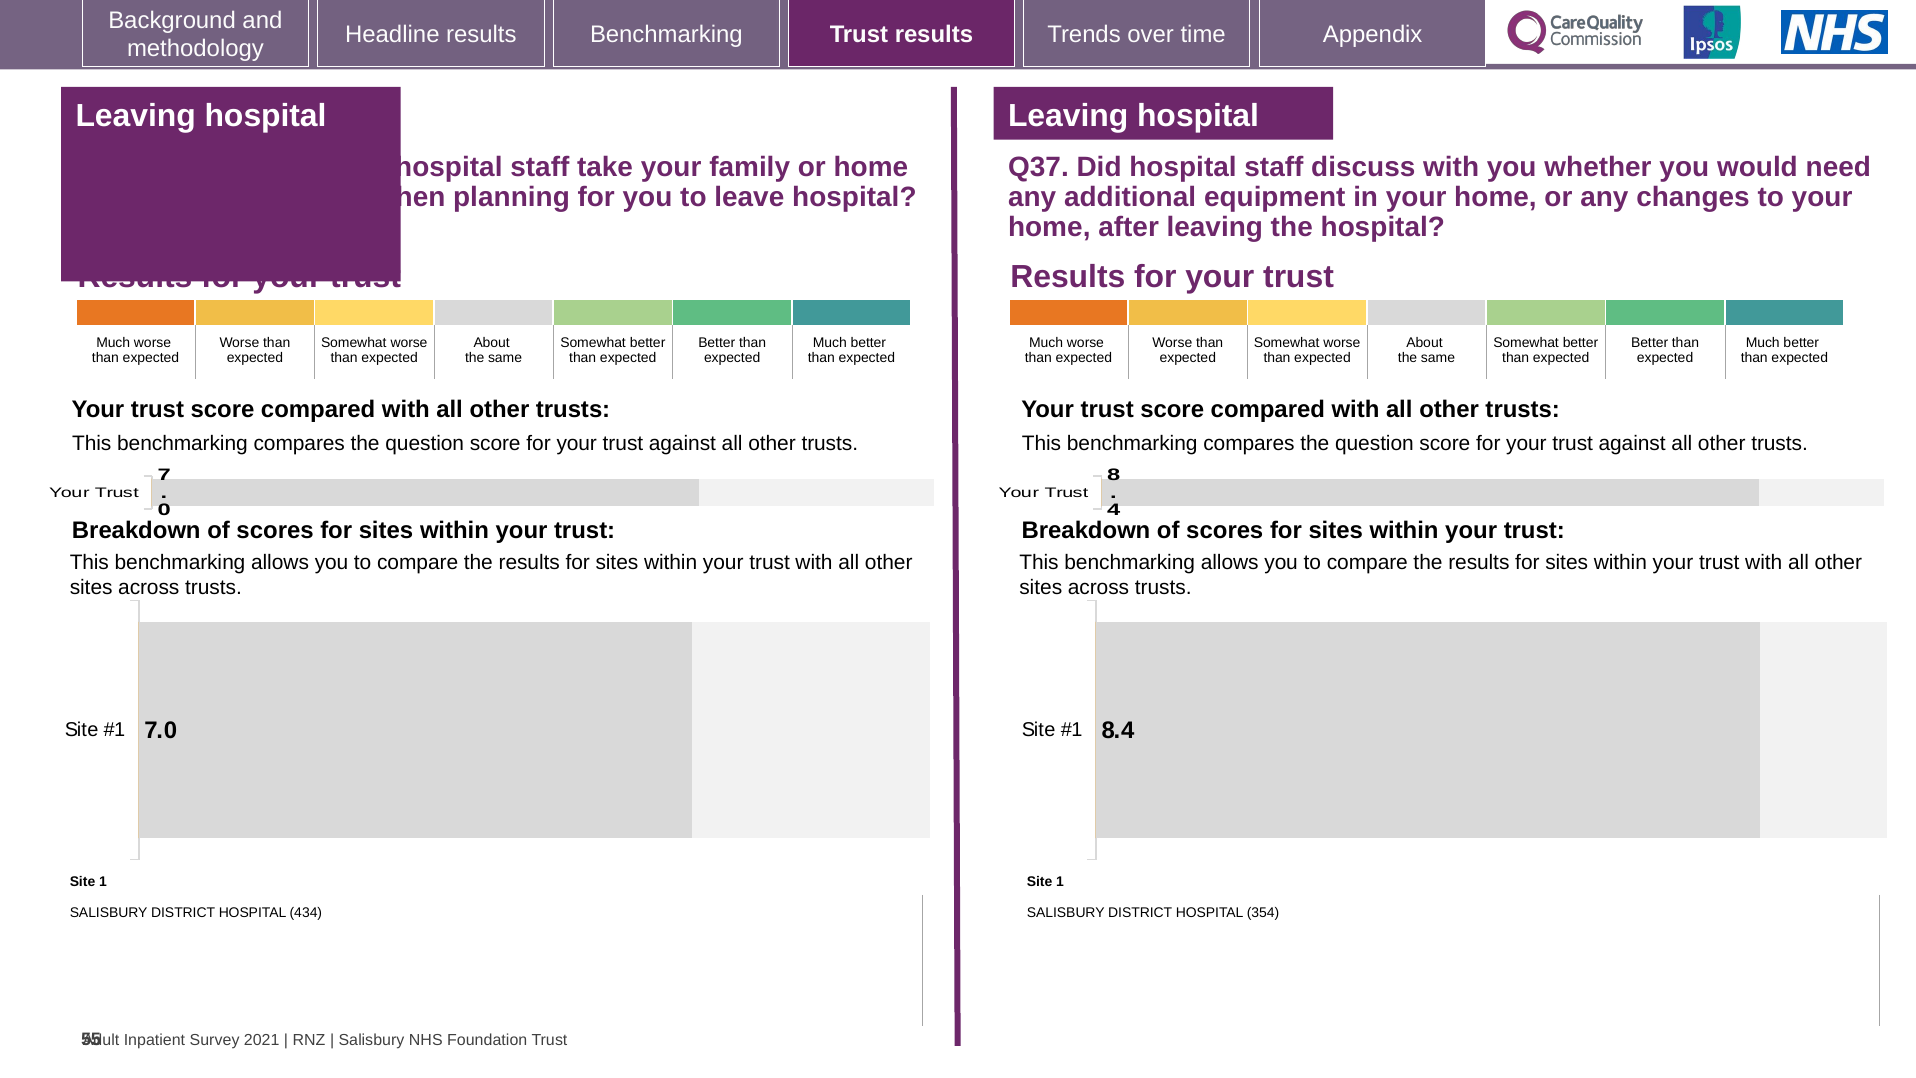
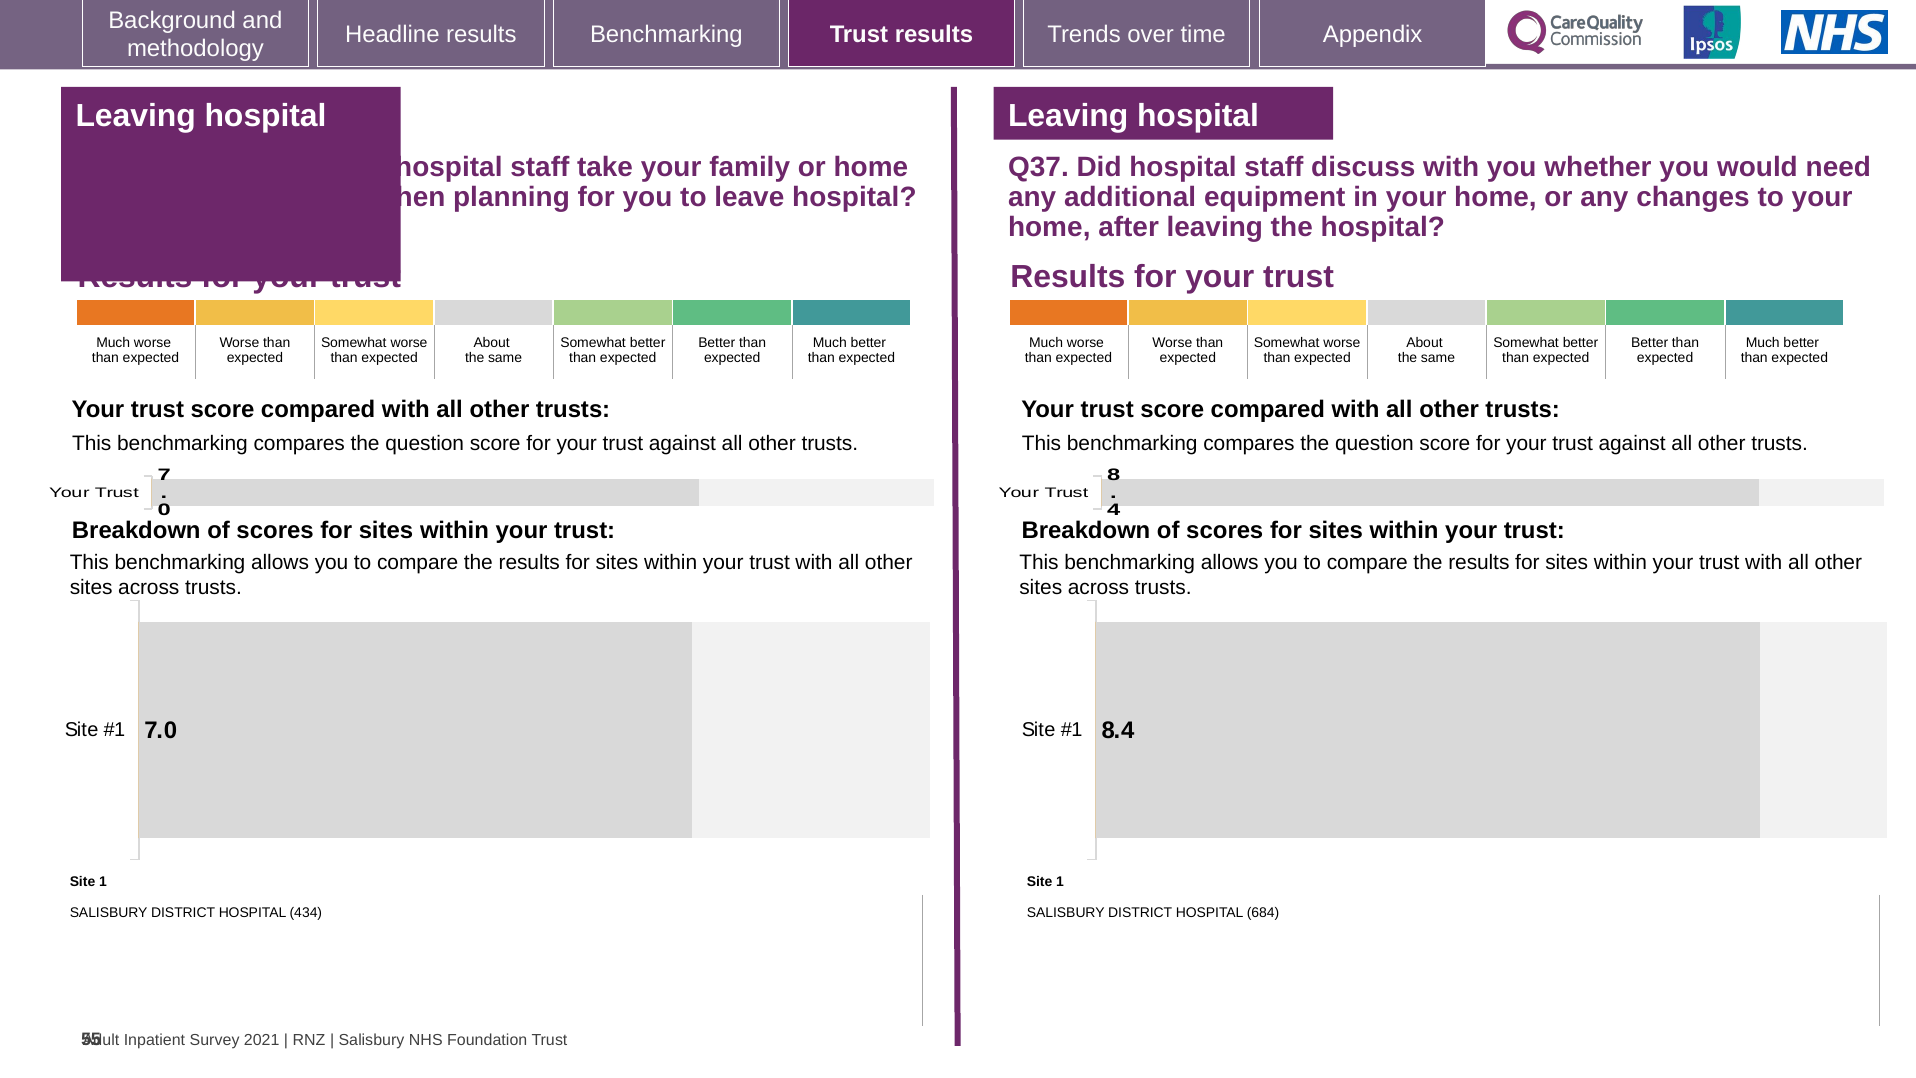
354: 354 -> 684 (1263, 912)
